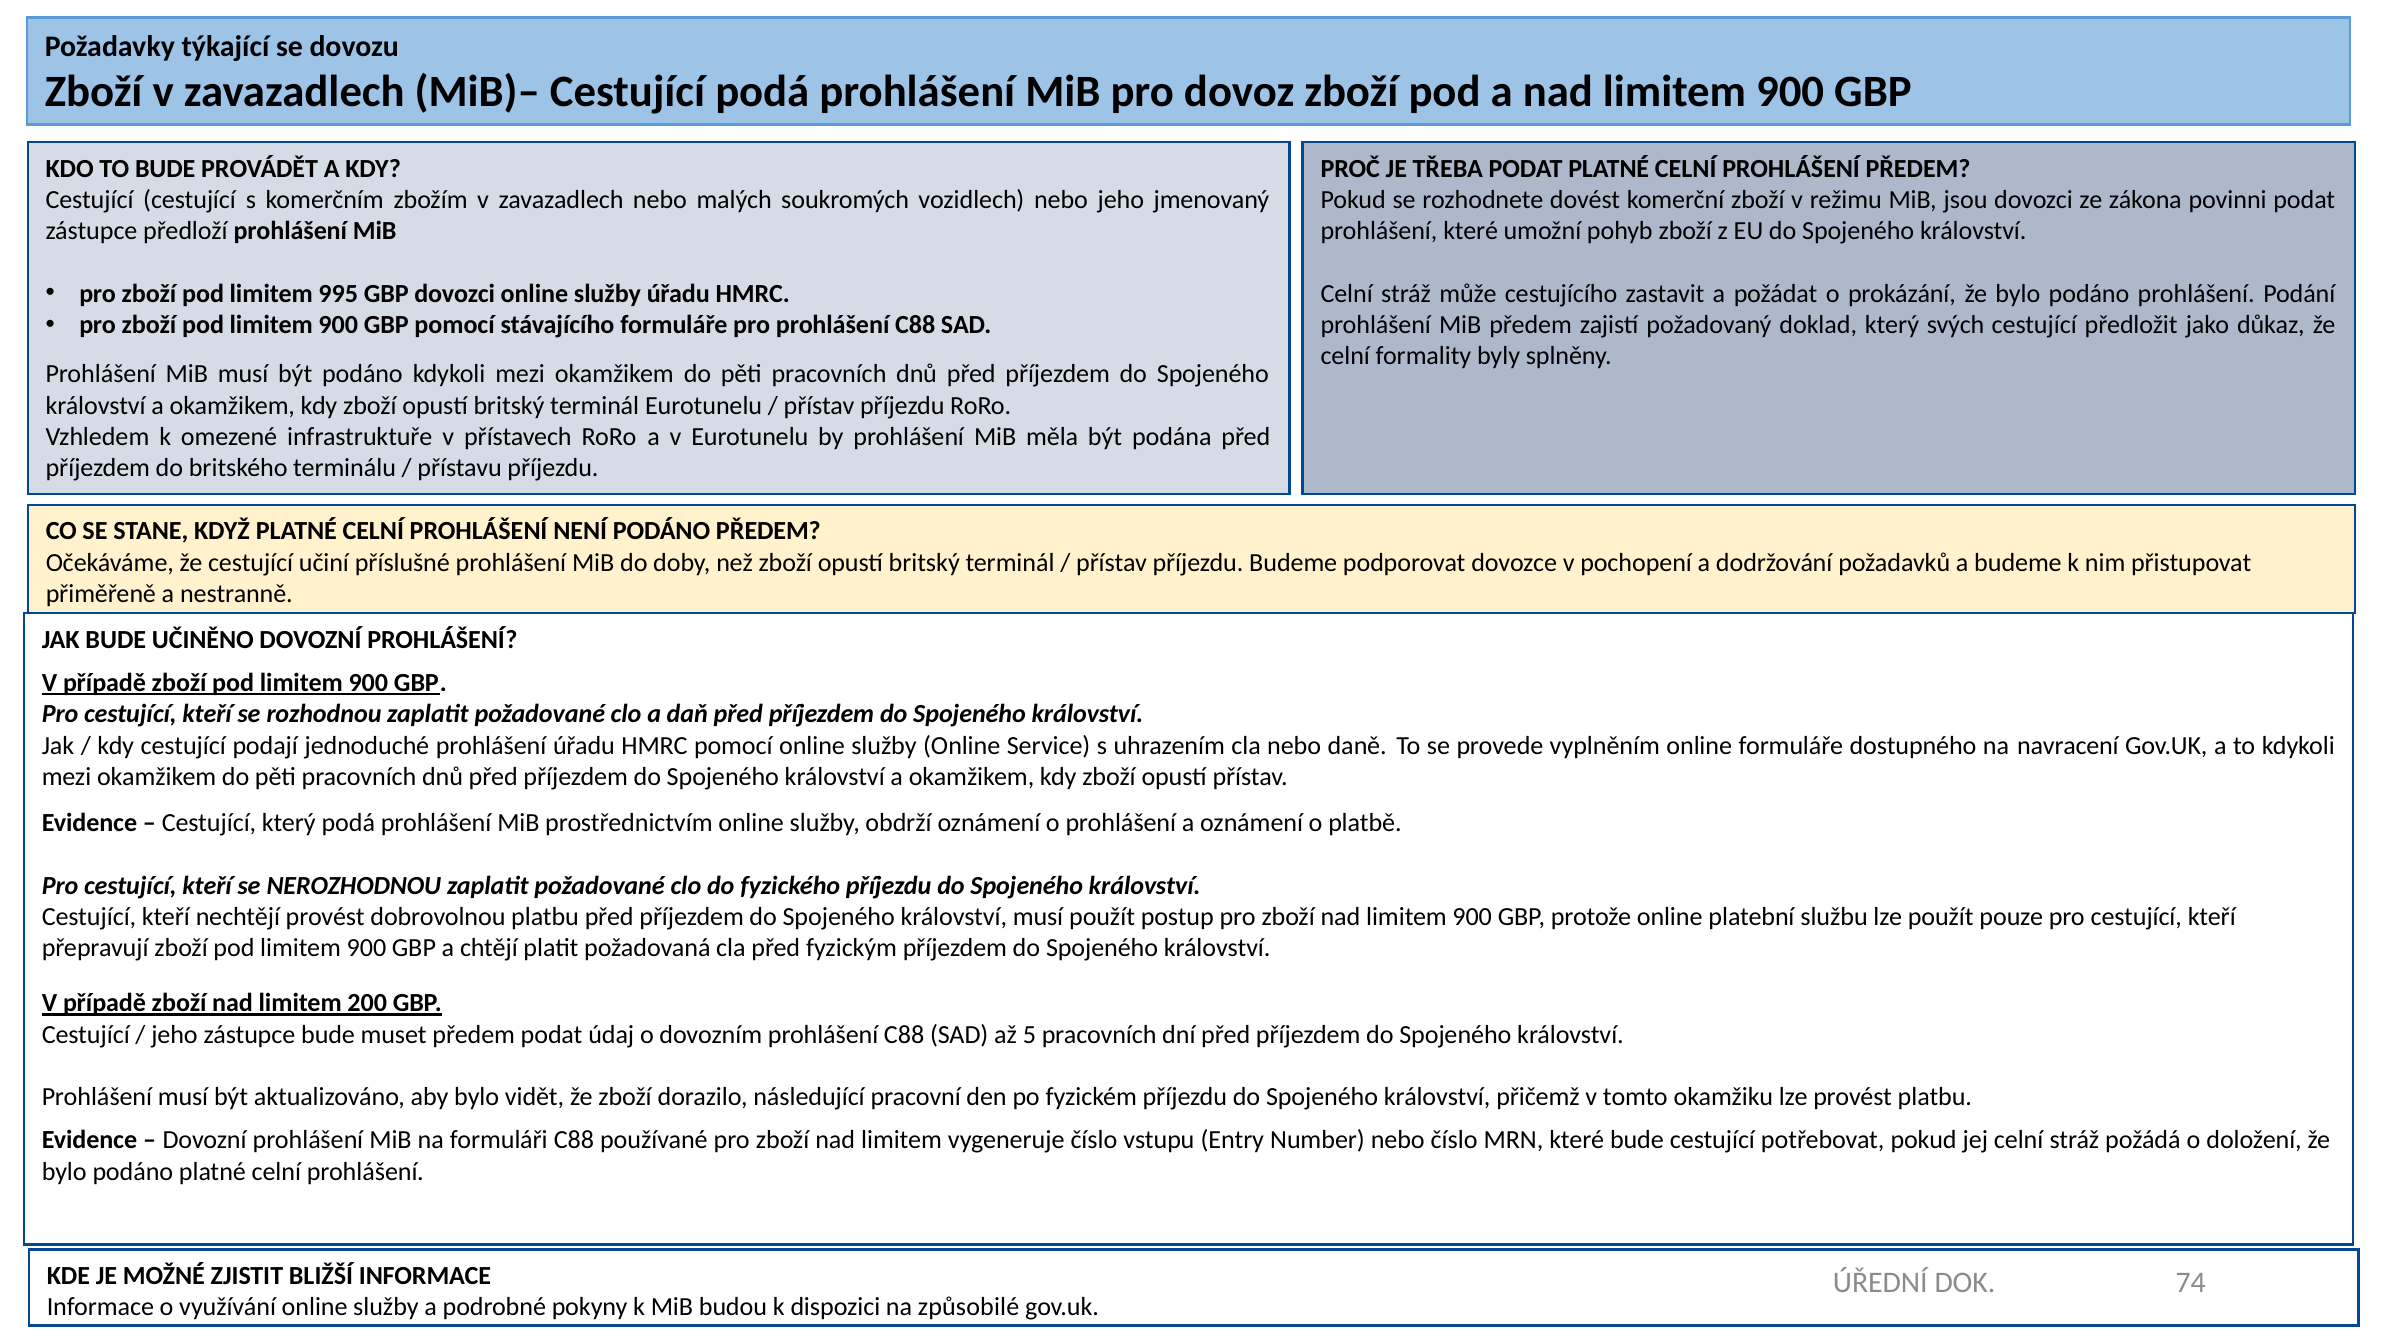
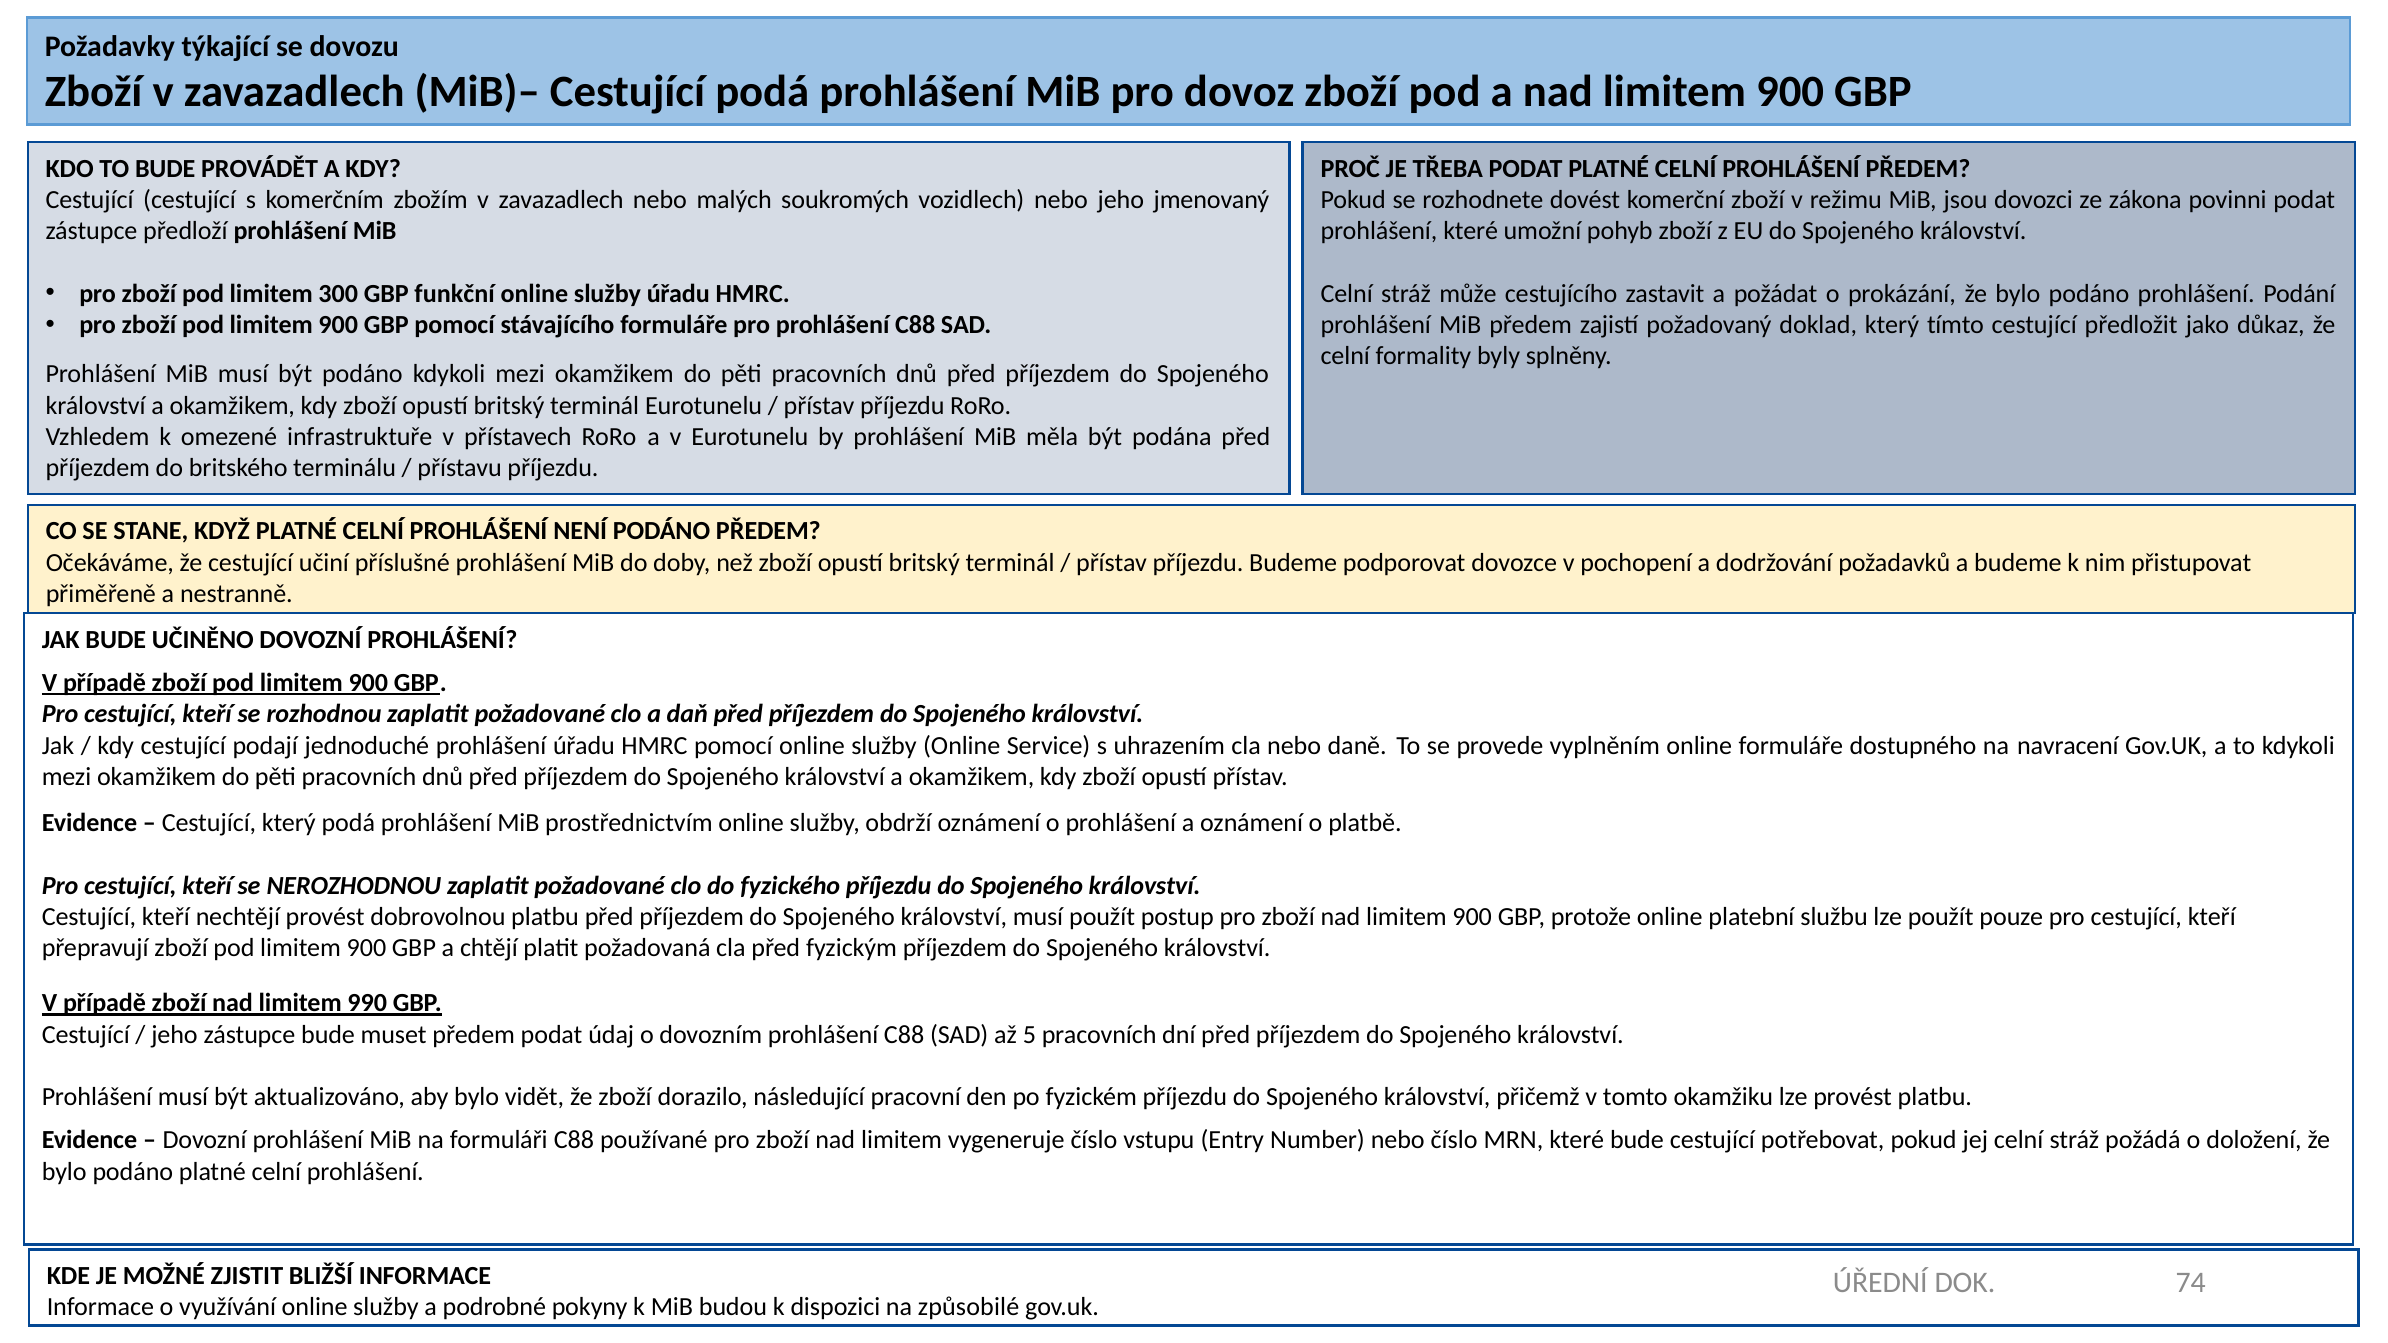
995: 995 -> 300 (338, 294)
GBP dovozci: dovozci -> funkční (455, 294)
svých: svých -> tímto (1955, 325)
200: 200 -> 990 (367, 1003)
